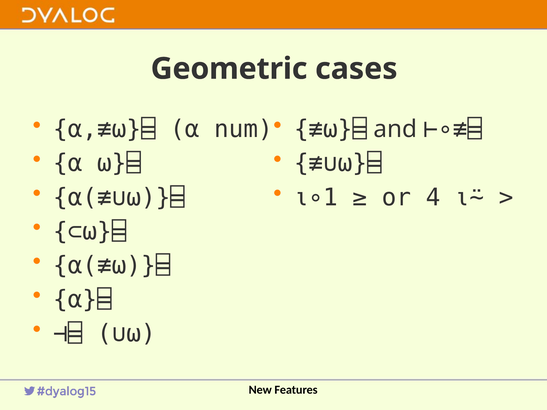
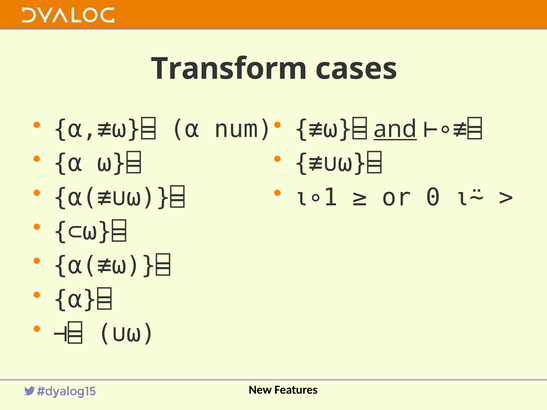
Geometric: Geometric -> Transform (229, 69)
and underline: none -> present (395, 129)
4: 4 -> 0 (433, 197)
